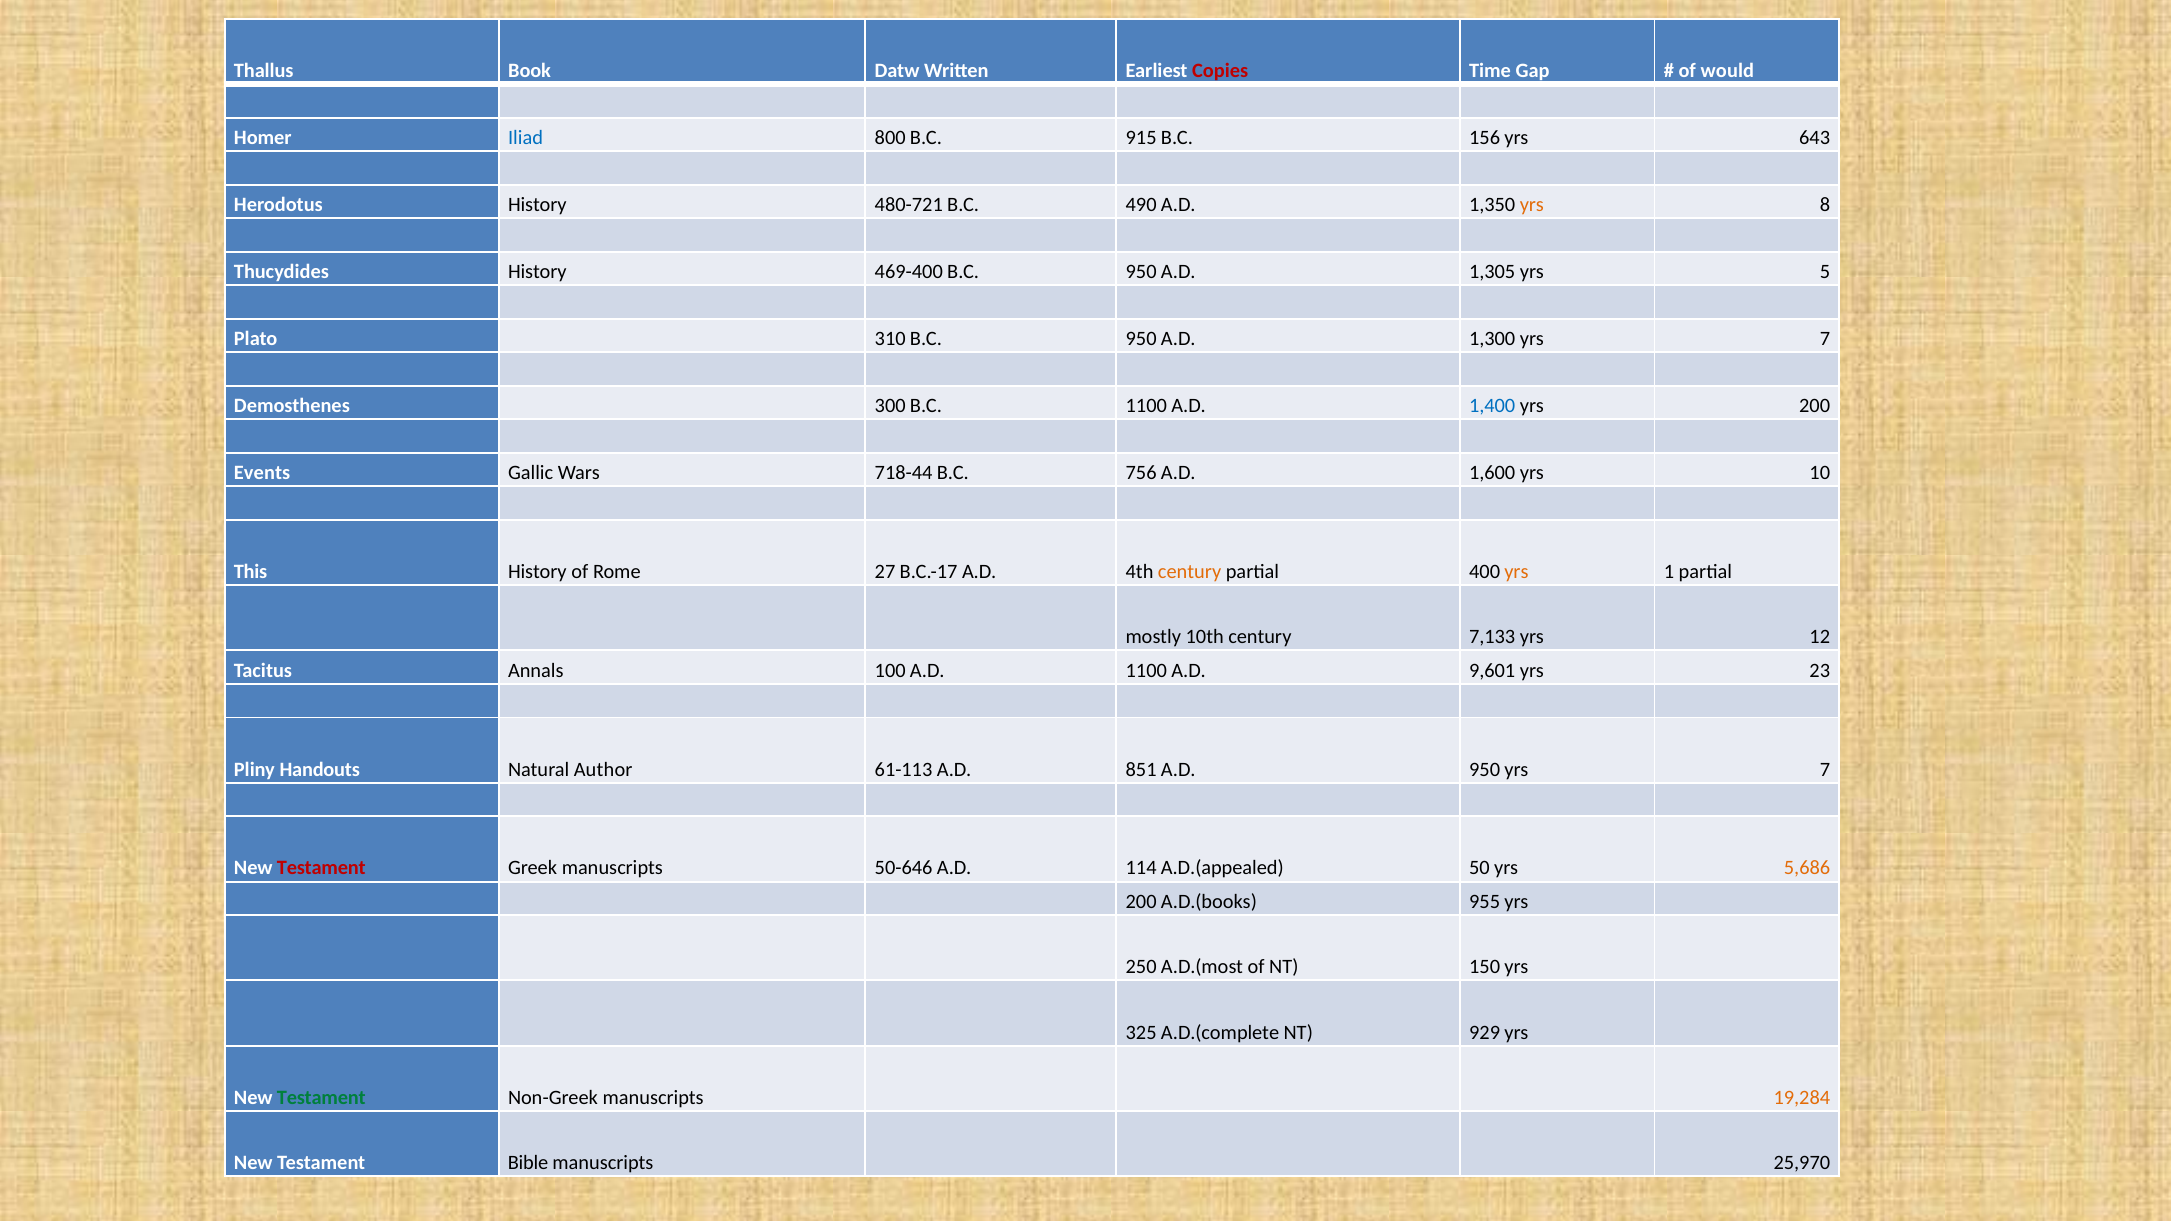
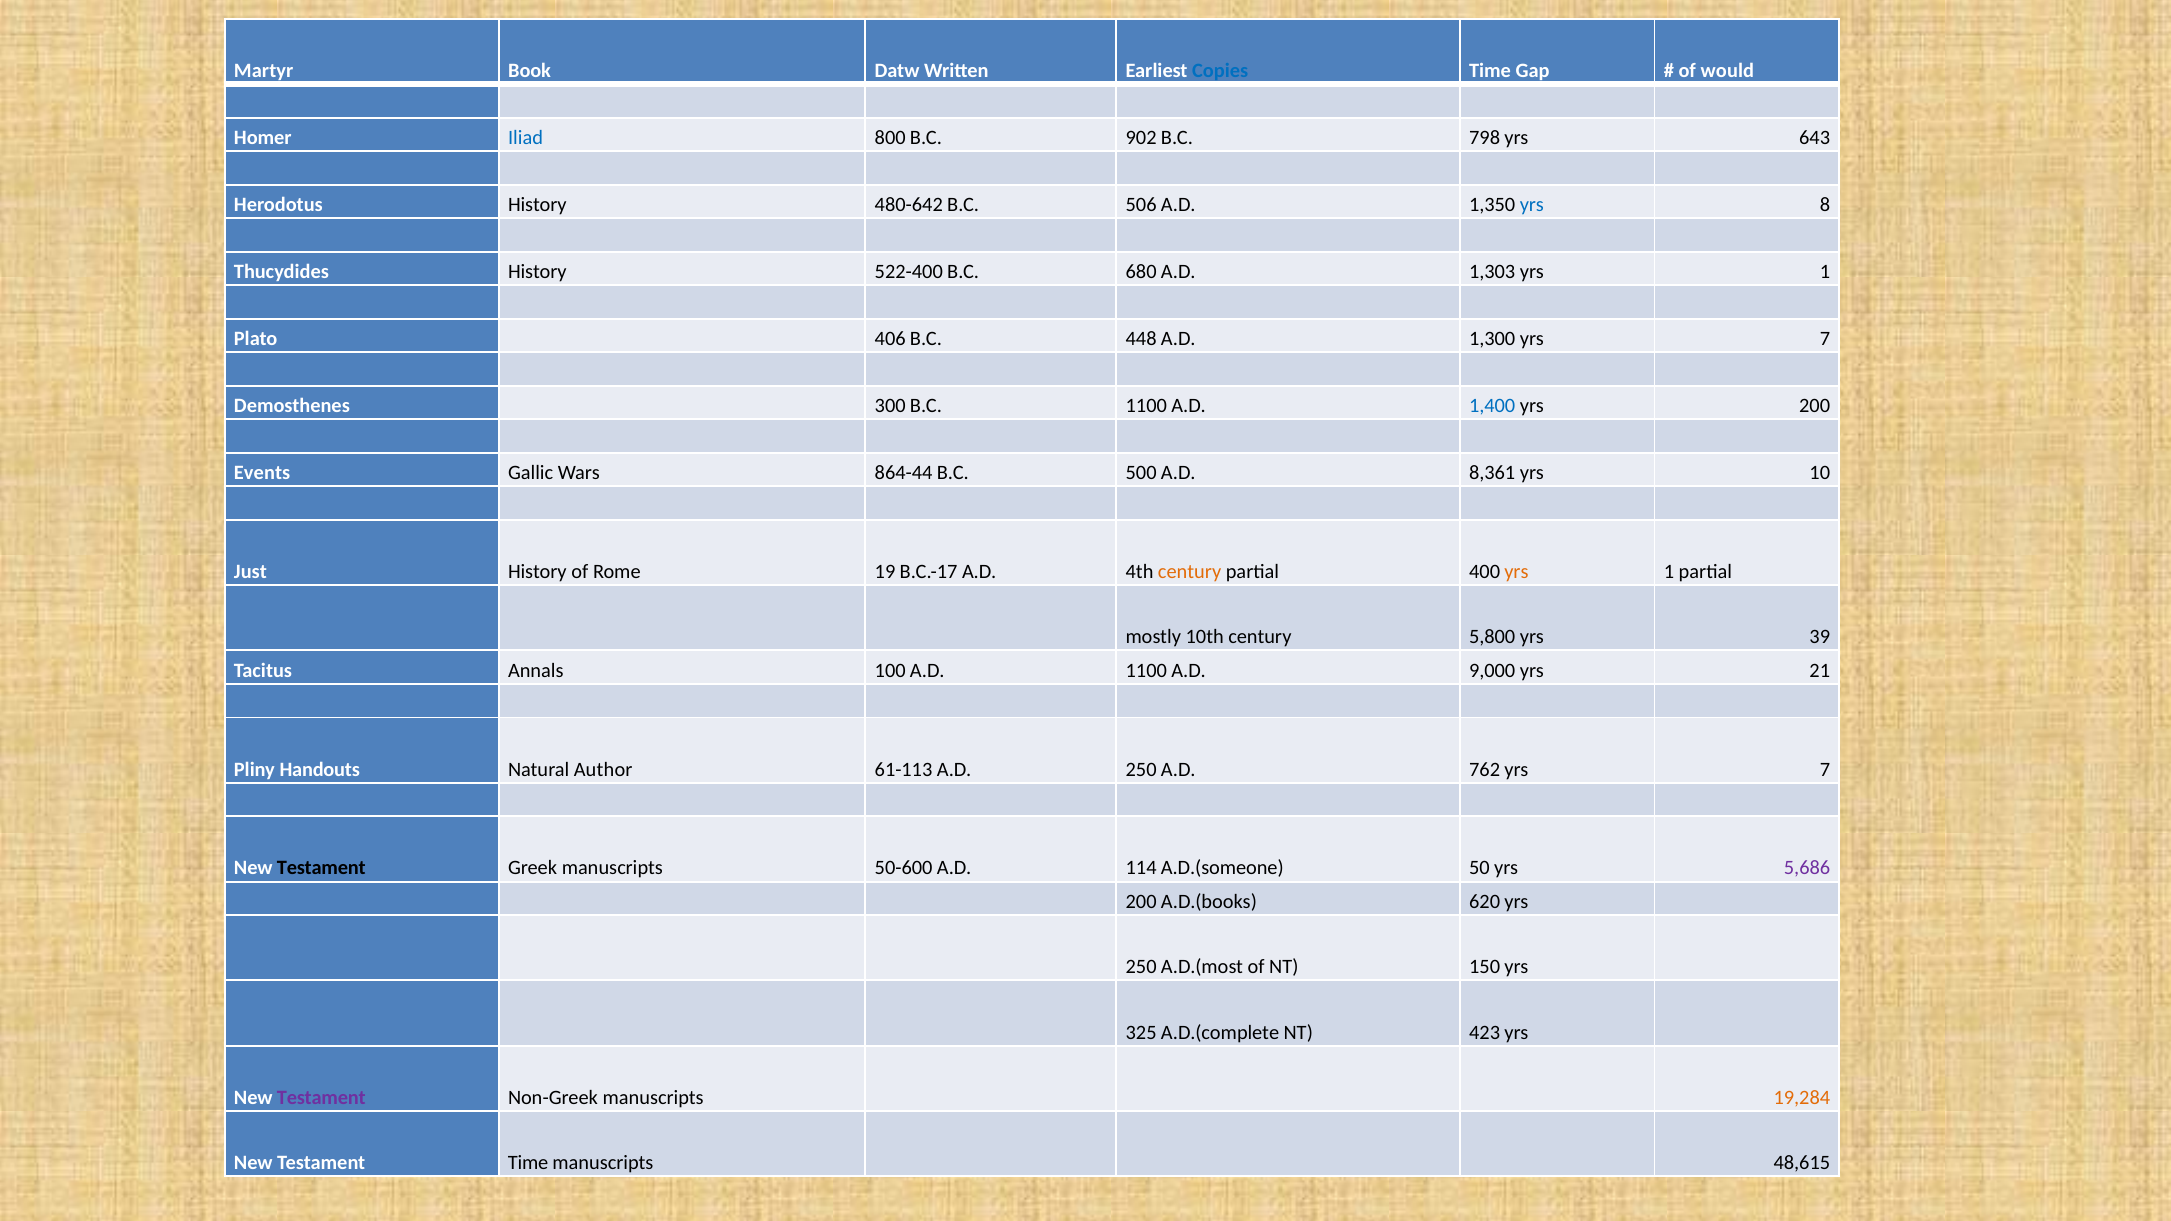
Thallus: Thallus -> Martyr (264, 71)
Copies colour: red -> blue (1220, 71)
915: 915 -> 902 (1141, 138)
156: 156 -> 798 (1485, 138)
480-721: 480-721 -> 480-642 (909, 205)
490: 490 -> 506 (1141, 205)
yrs colour: orange -> blue (1532, 205)
469-400: 469-400 -> 522-400 (909, 272)
950: 950 -> 680 (1141, 272)
1,305: 1,305 -> 1,303 (1492, 272)
5: 5 -> 1 (1825, 272)
310: 310 -> 406 (890, 339)
950: 950 -> 448 (1141, 339)
718-44: 718-44 -> 864-44 (904, 473)
756: 756 -> 500 (1141, 473)
1,600: 1,600 -> 8,361 (1492, 473)
This: This -> Just (250, 572)
27: 27 -> 19 (885, 572)
7,133: 7,133 -> 5,800 (1492, 637)
12: 12 -> 39 (1820, 637)
9,601: 9,601 -> 9,000 (1492, 671)
23: 23 -> 21 (1820, 671)
A.D 851: 851 -> 250 (1141, 769)
A.D 950: 950 -> 762 (1485, 769)
Testament colour: red -> black (321, 868)
50-646: 50-646 -> 50-600 (904, 868)
A.D.(appealed: A.D.(appealed -> A.D.(someone (1222, 868)
5,686 colour: orange -> purple (1807, 868)
955: 955 -> 620 (1485, 902)
929: 929 -> 423 (1485, 1032)
Testament colour: green -> purple (321, 1098)
Testament Bible: Bible -> Time (528, 1163)
25,970: 25,970 -> 48,615 (1802, 1163)
